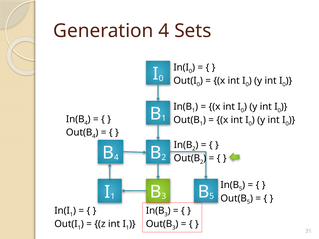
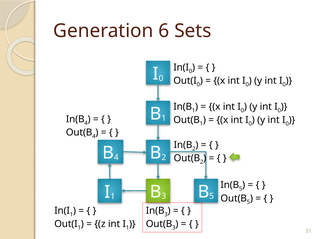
Generation 4: 4 -> 6 (164, 31)
